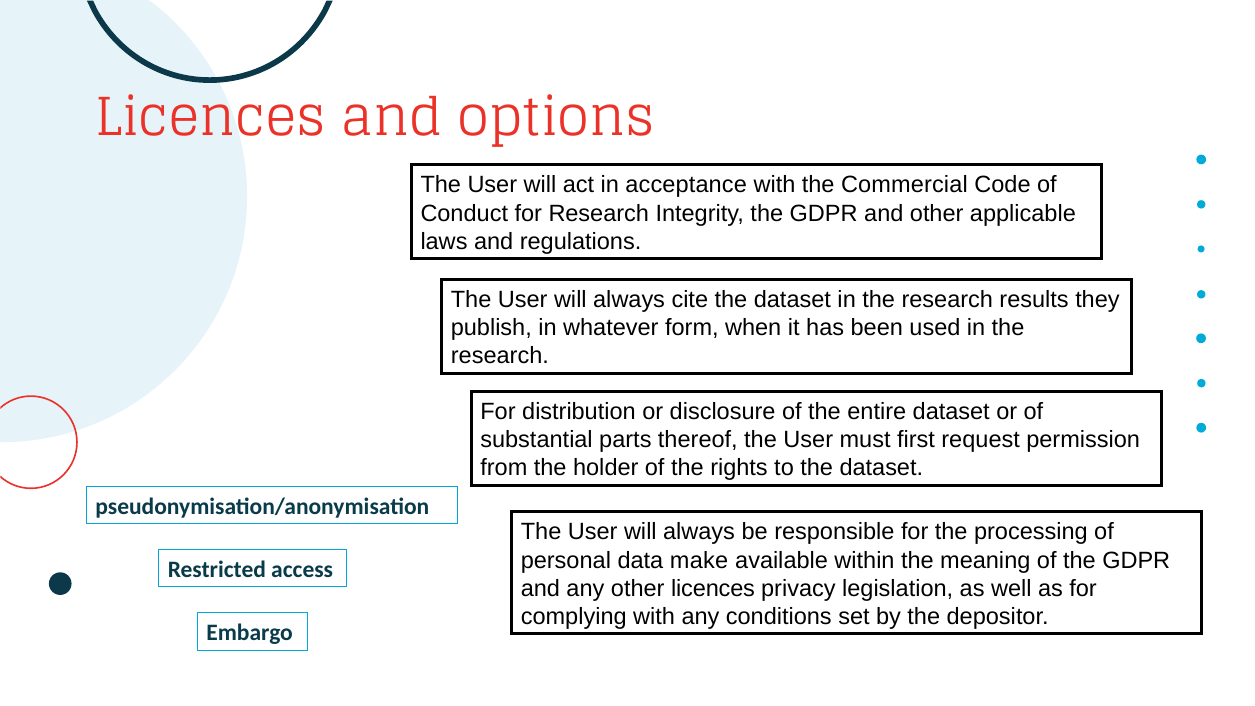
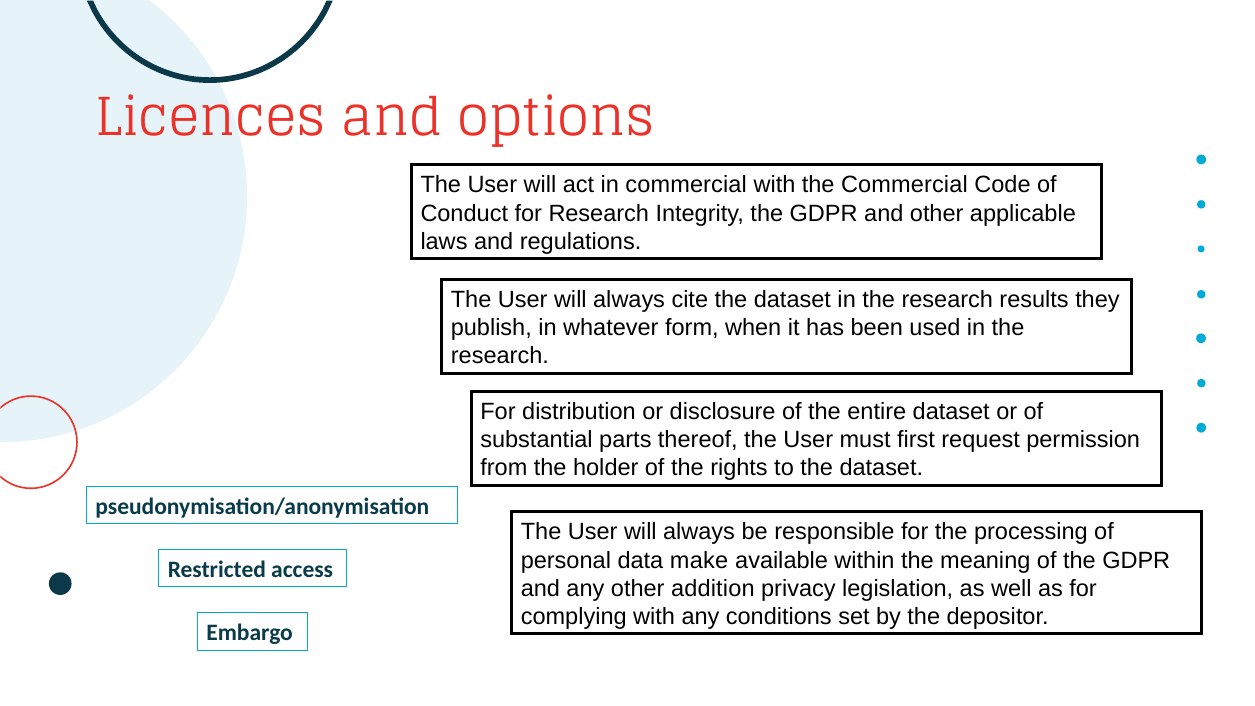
in acceptance: acceptance -> commercial (686, 185)
other licences: licences -> addition (713, 589)
